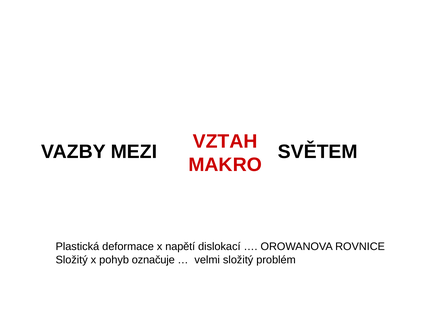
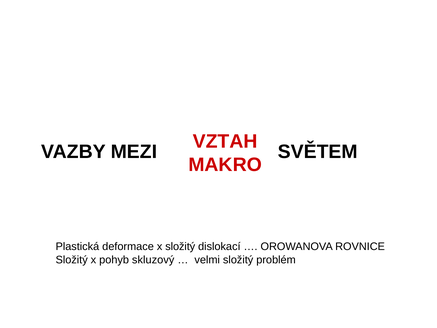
x napětí: napětí -> složitý (180, 247)
označuje: označuje -> skluzový (153, 260)
